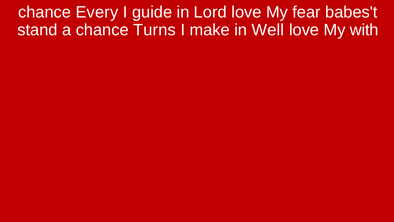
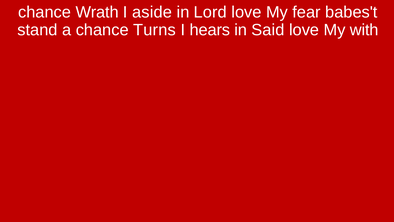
Every: Every -> Wrath (97, 12)
guide: guide -> aside (152, 12)
make: make -> hears (210, 30)
Well: Well -> Said (268, 30)
